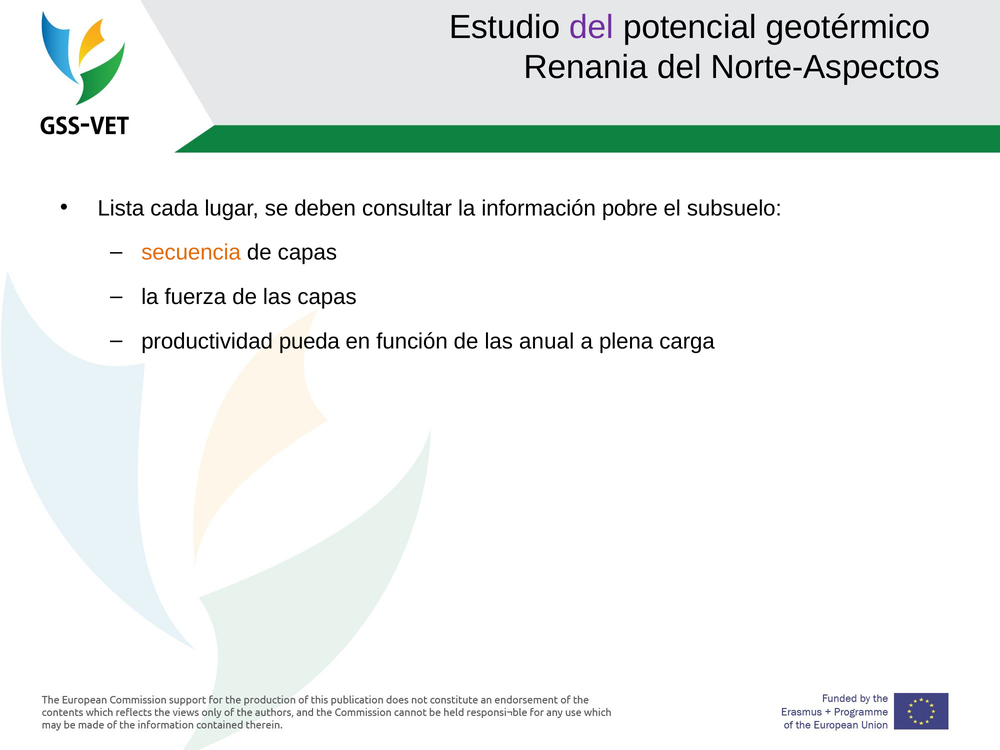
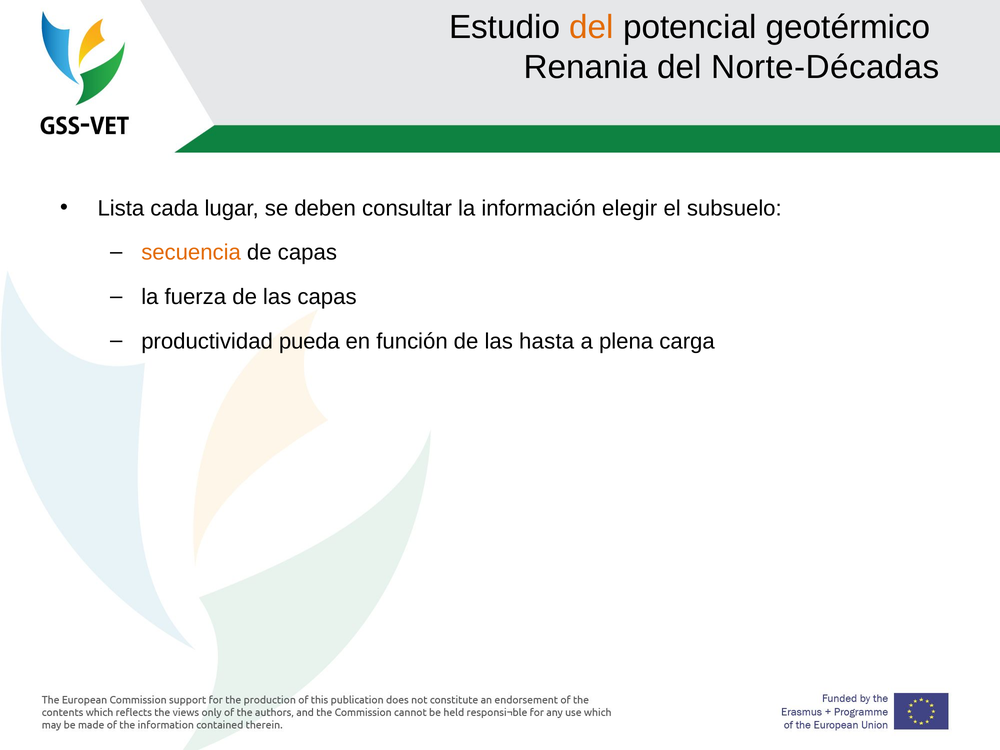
del colour: purple -> orange (592, 27)
Norte-Aspectos: Norte-Aspectos -> Norte-Décadas (825, 67)
pobre: pobre -> elegir (630, 208)
anual: anual -> hasta (547, 341)
